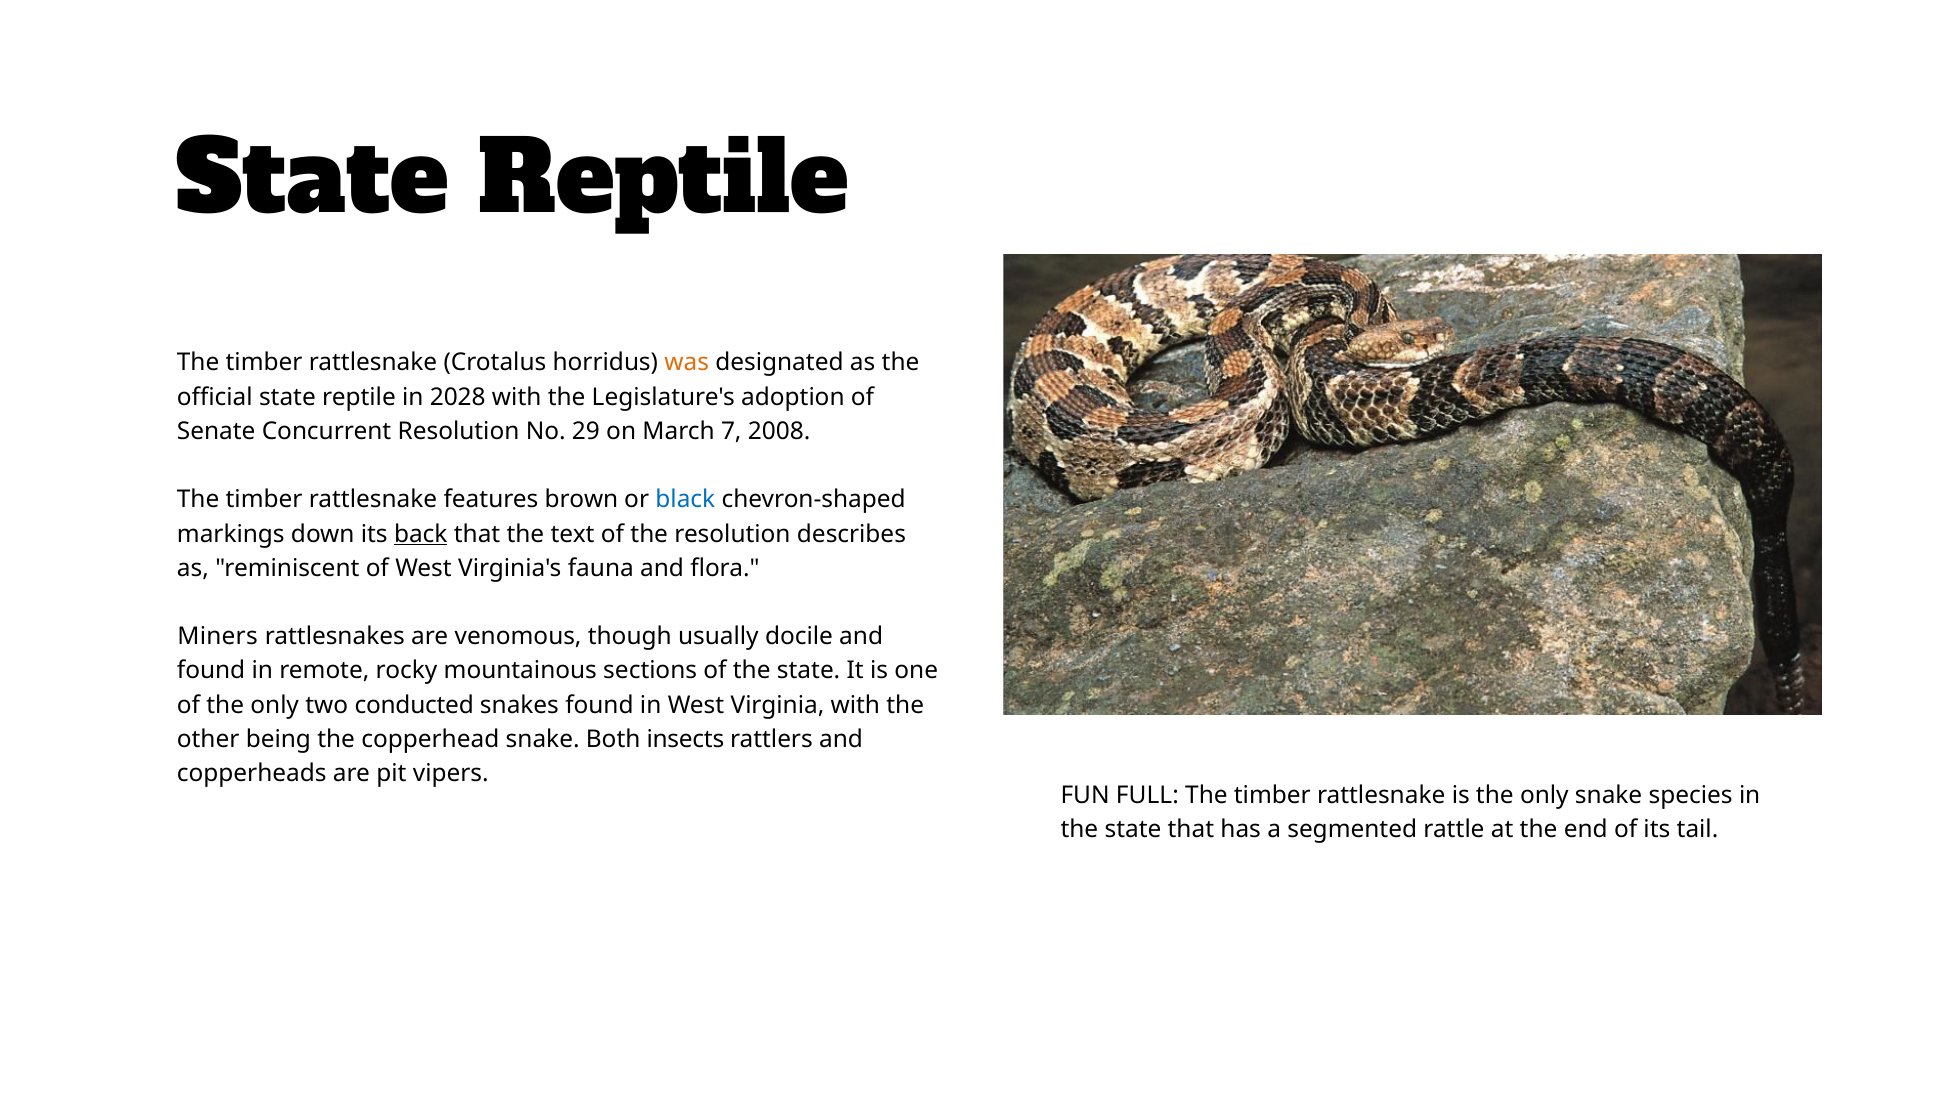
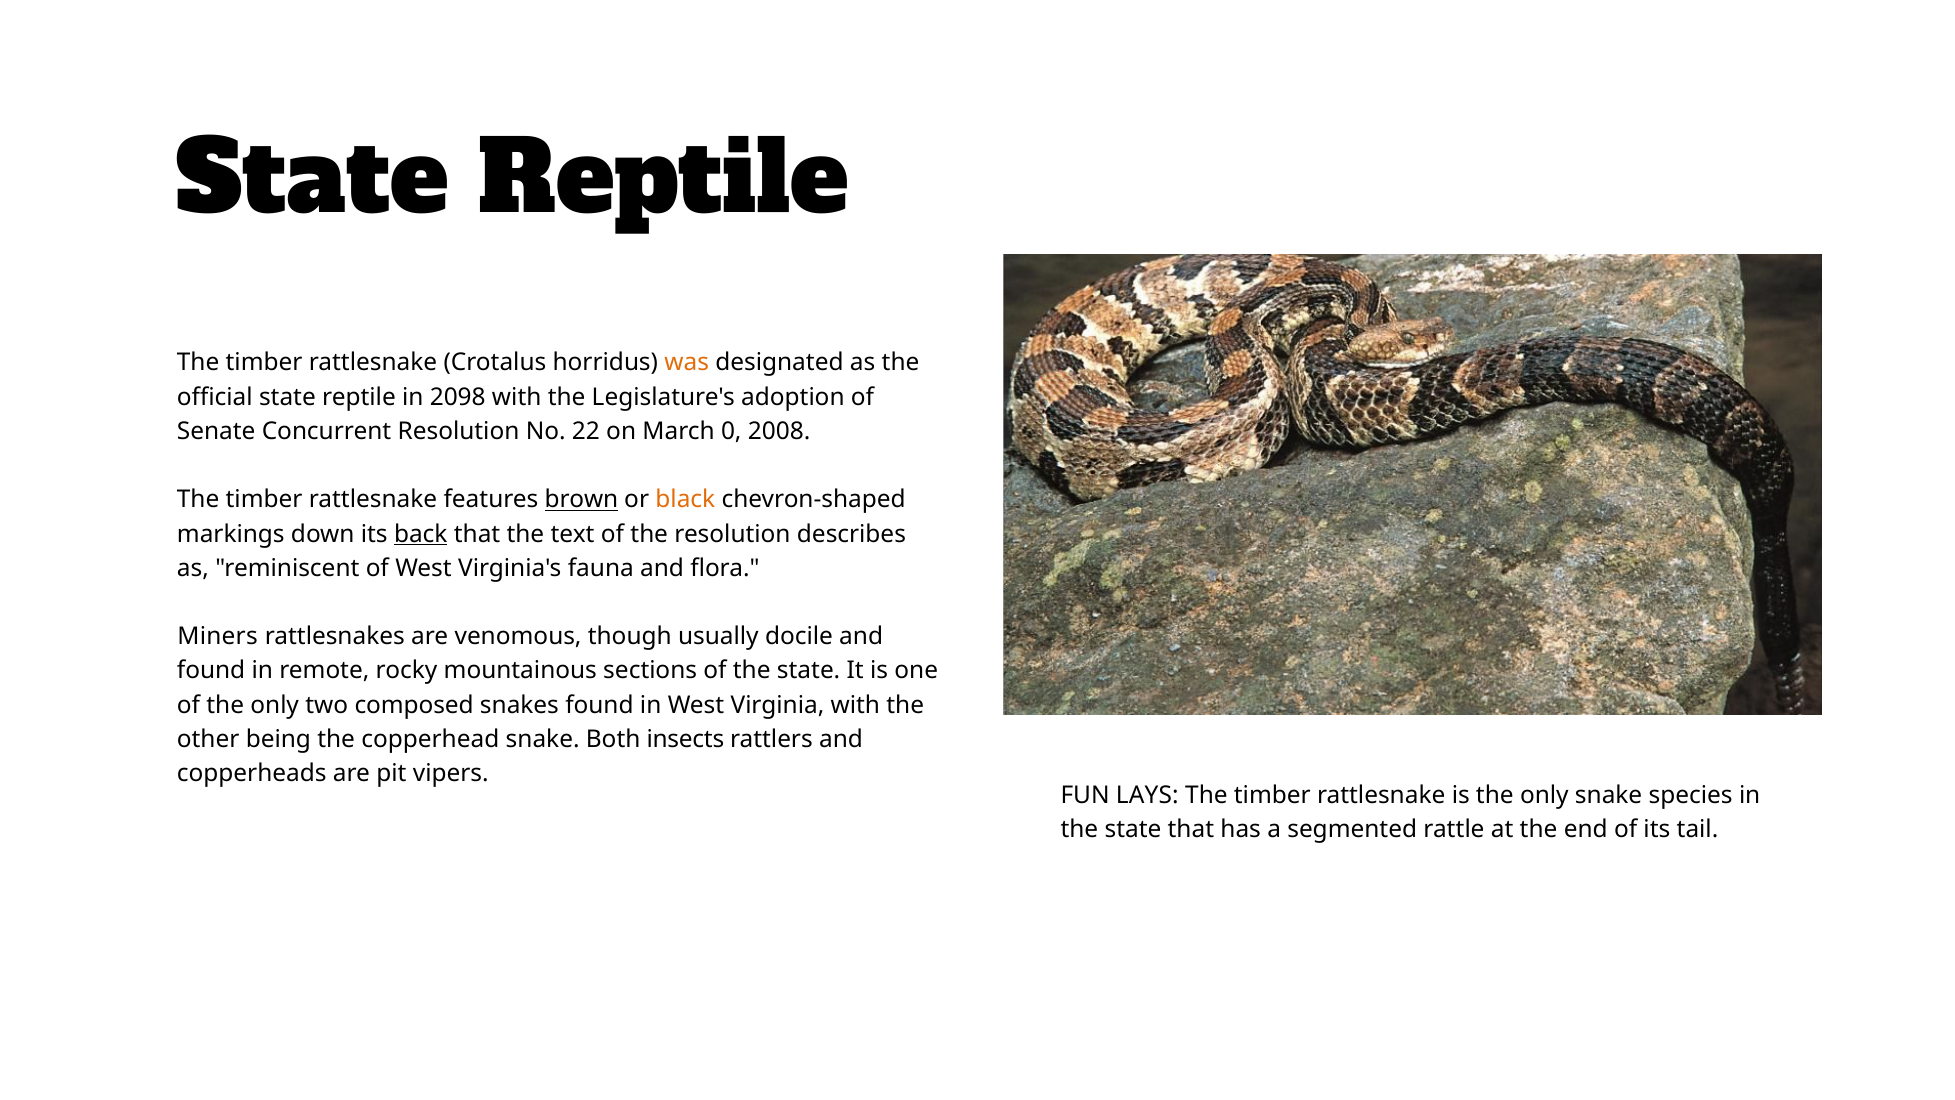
2028: 2028 -> 2098 (458, 397)
29: 29 -> 22 (586, 431)
7: 7 -> 0 (731, 431)
brown underline: none -> present (581, 500)
black colour: blue -> orange (685, 500)
conducted: conducted -> composed (414, 705)
FULL: FULL -> LAYS (1147, 795)
